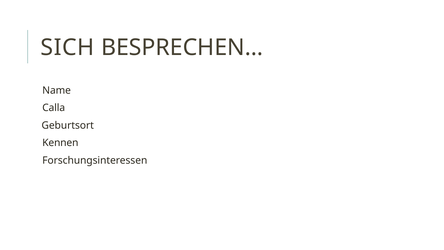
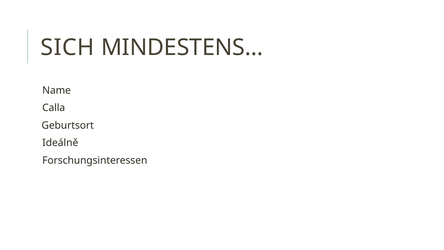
BESPRECHEN…: BESPRECHEN… -> MINDESTENS… (182, 48)
Kennen: Kennen -> Ideálně (60, 143)
